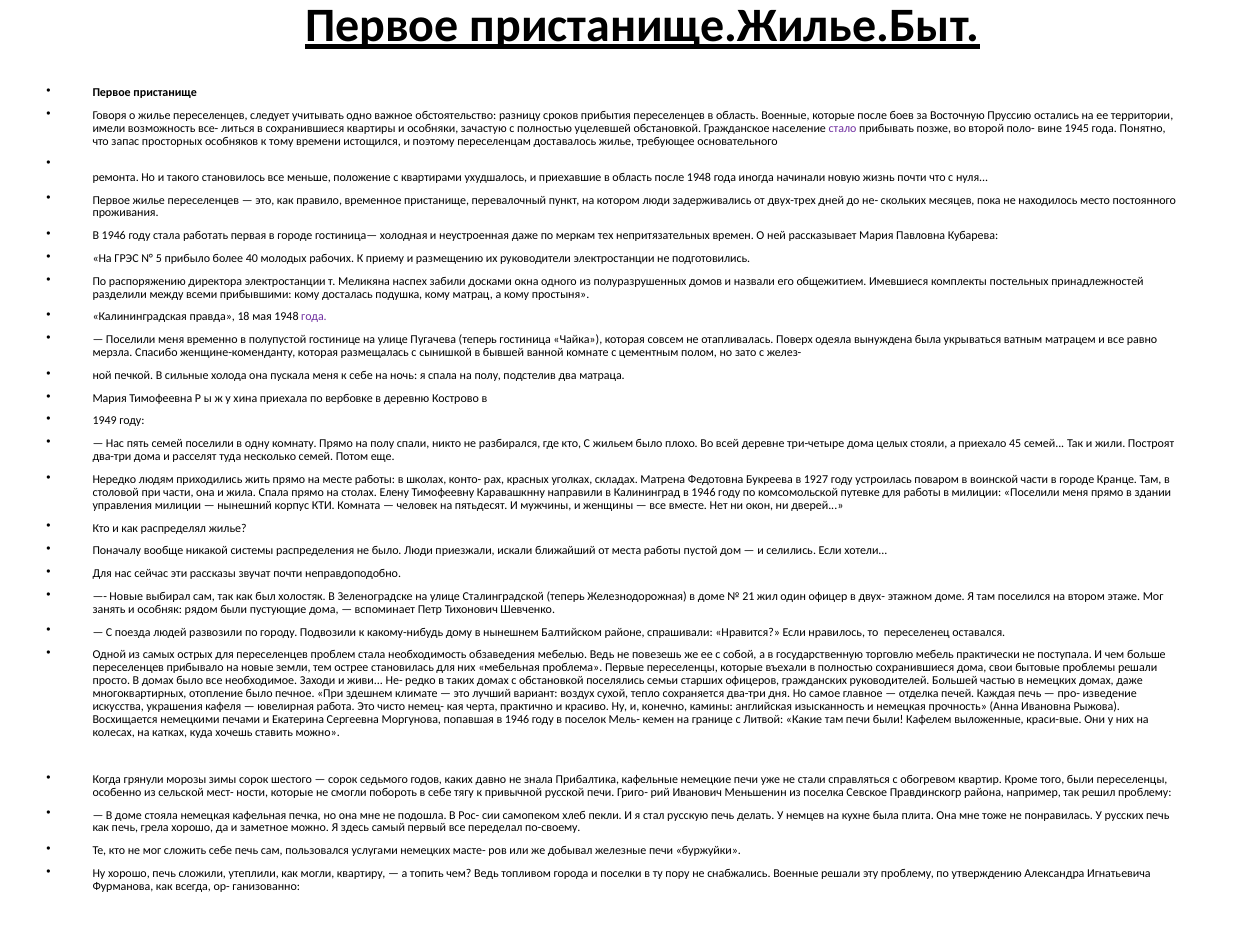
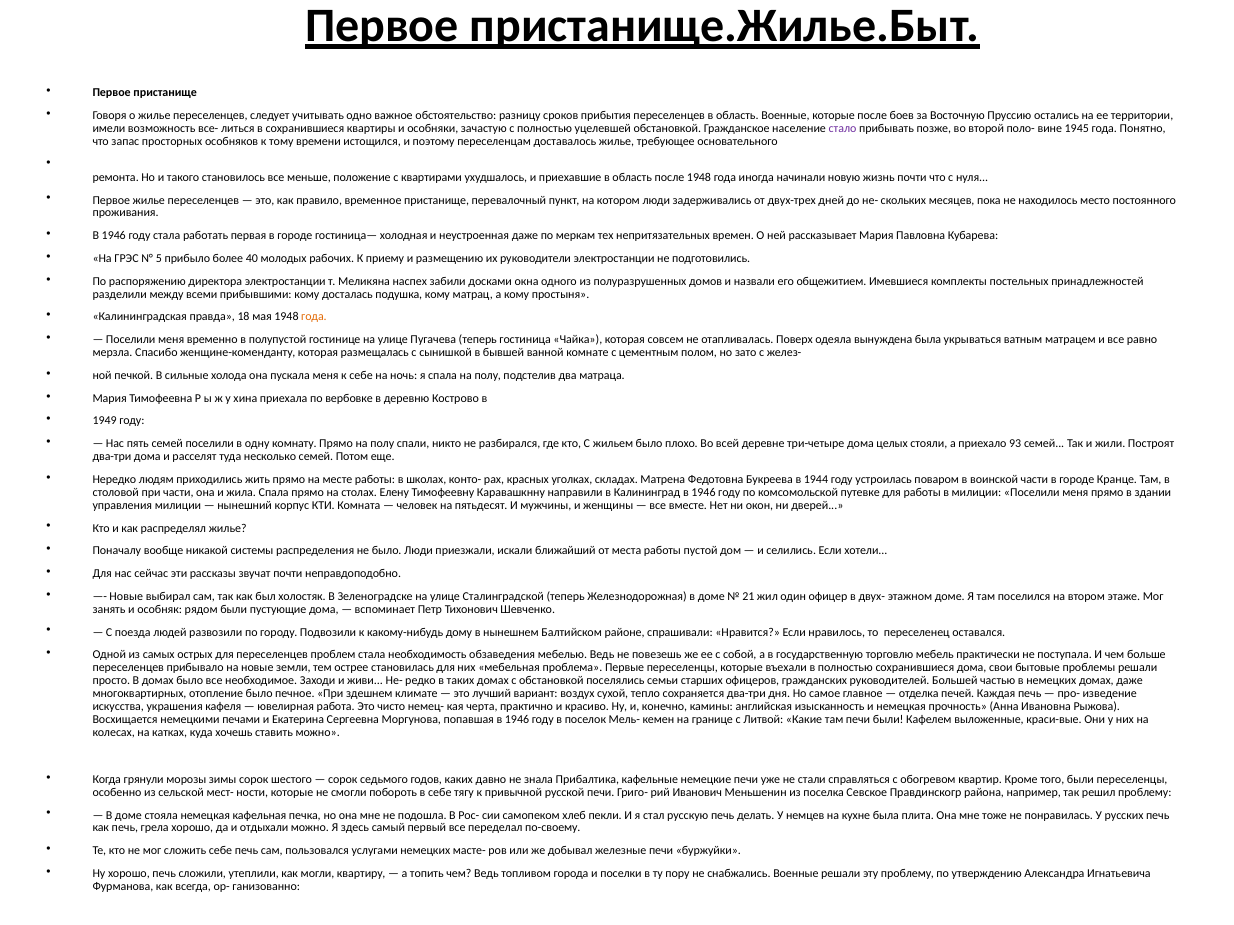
года colour: purple -> orange (314, 317)
45: 45 -> 93 (1015, 444)
1927: 1927 -> 1944 (816, 480)
заметное: заметное -> отдыхали (264, 828)
